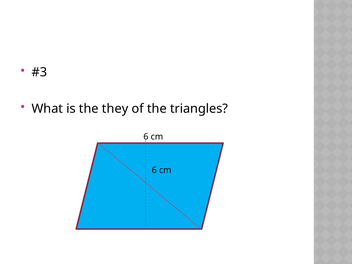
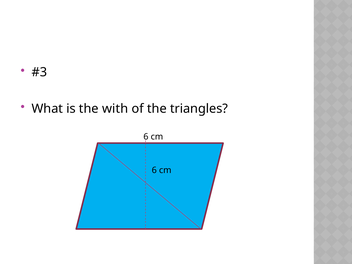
they: they -> with (115, 109)
